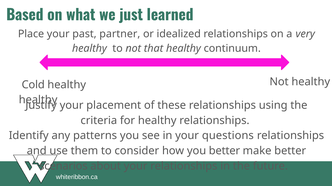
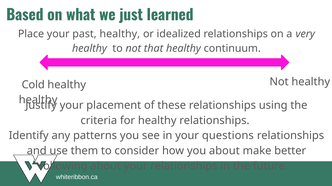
past partner: partner -> healthy (120, 34)
you better: better -> about (224, 151)
scenarios: scenarios -> following (63, 167)
